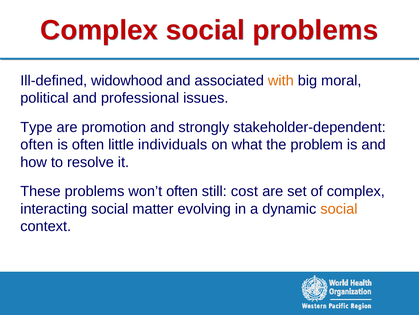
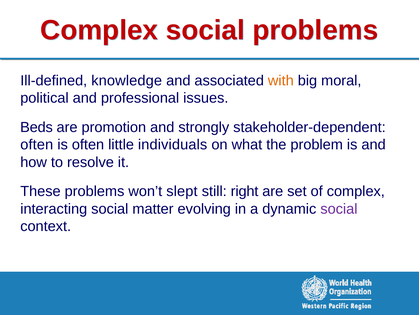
widowhood: widowhood -> knowledge (127, 80)
Type: Type -> Beds (36, 127)
won’t often: often -> slept (182, 191)
cost: cost -> right (245, 191)
social colour: orange -> purple (339, 208)
